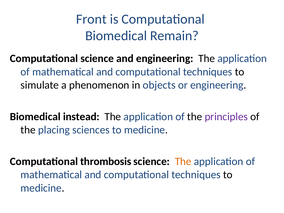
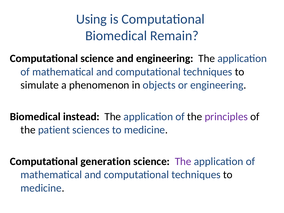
Front: Front -> Using (91, 19)
placing: placing -> patient (54, 130)
thrombosis: thrombosis -> generation (106, 161)
The colour: orange -> purple (183, 161)
